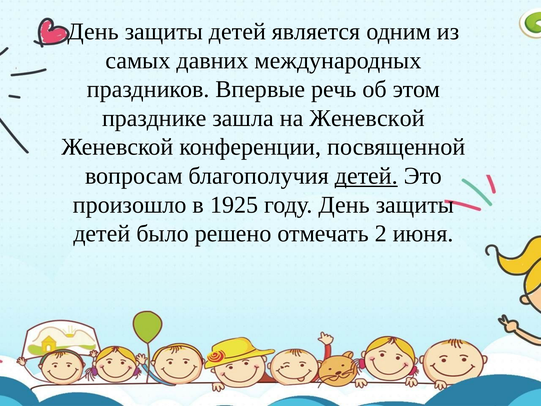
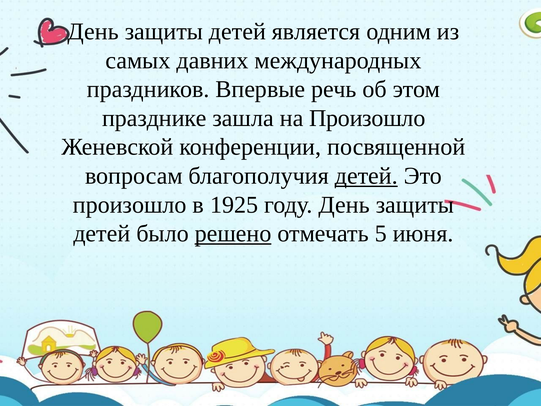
на Женевской: Женевской -> Произошло (367, 118)
решено underline: none -> present (233, 234)
2: 2 -> 5 (381, 234)
